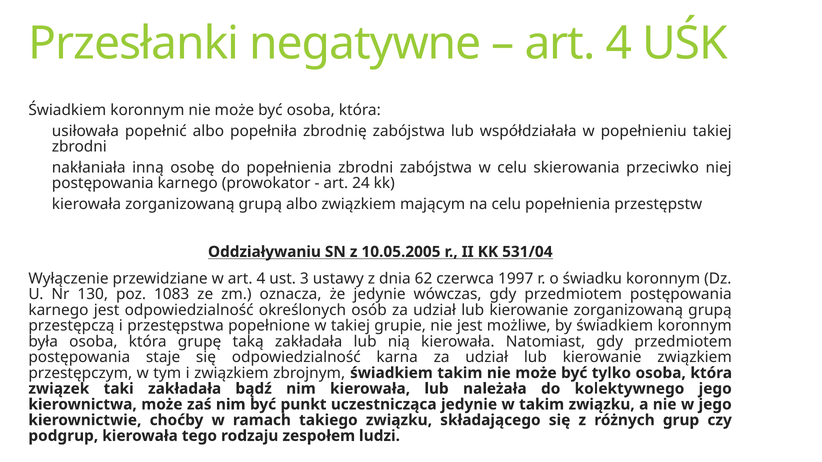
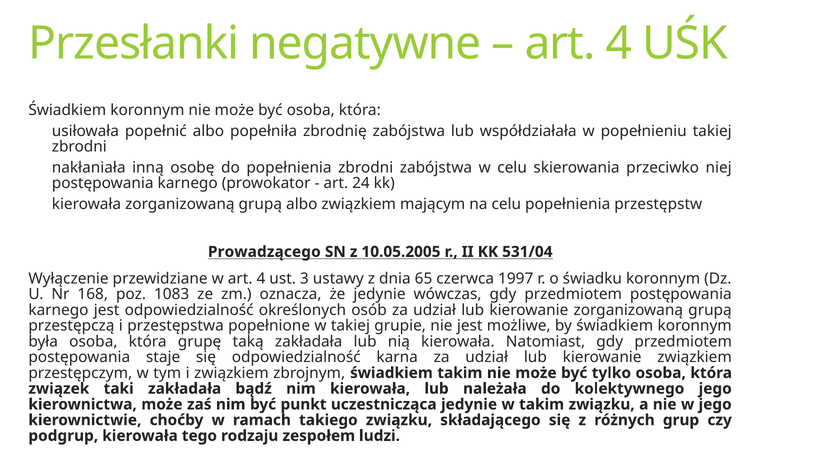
Oddziaływaniu: Oddziaływaniu -> Prowadzącego (264, 252)
62: 62 -> 65 (424, 279)
130: 130 -> 168 (93, 295)
